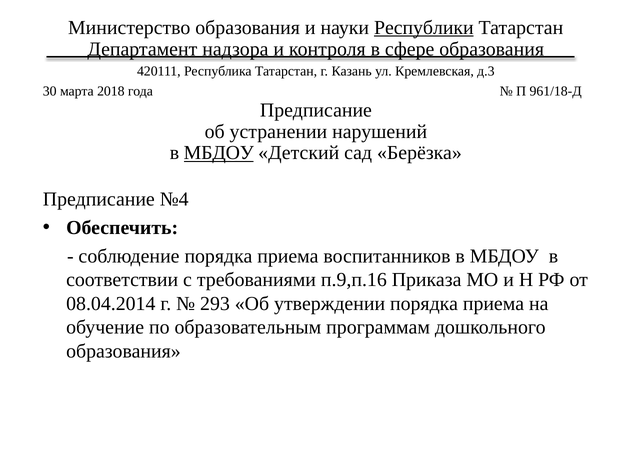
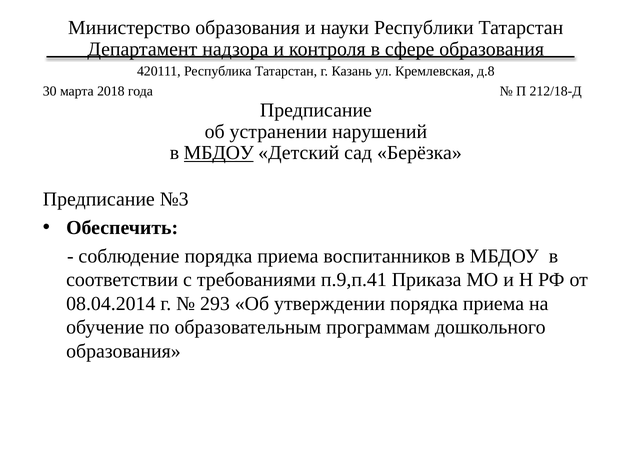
Республики underline: present -> none (424, 28)
д.3: д.3 -> д.8 (486, 71)
961/18-Д: 961/18-Д -> 212/18-Д (556, 91)
№4: №4 -> №3 (174, 199)
п.9,п.16: п.9,п.16 -> п.9,п.41 (354, 280)
